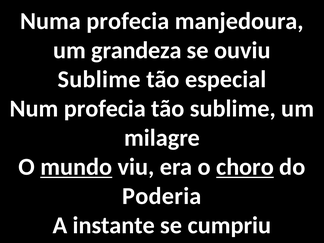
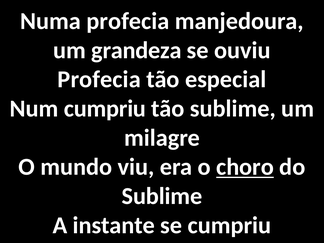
Sublime: Sublime -> Profecia (99, 79)
Num profecia: profecia -> cumpriu (105, 109)
mundo underline: present -> none (76, 167)
Poderia: Poderia -> Sublime (162, 196)
